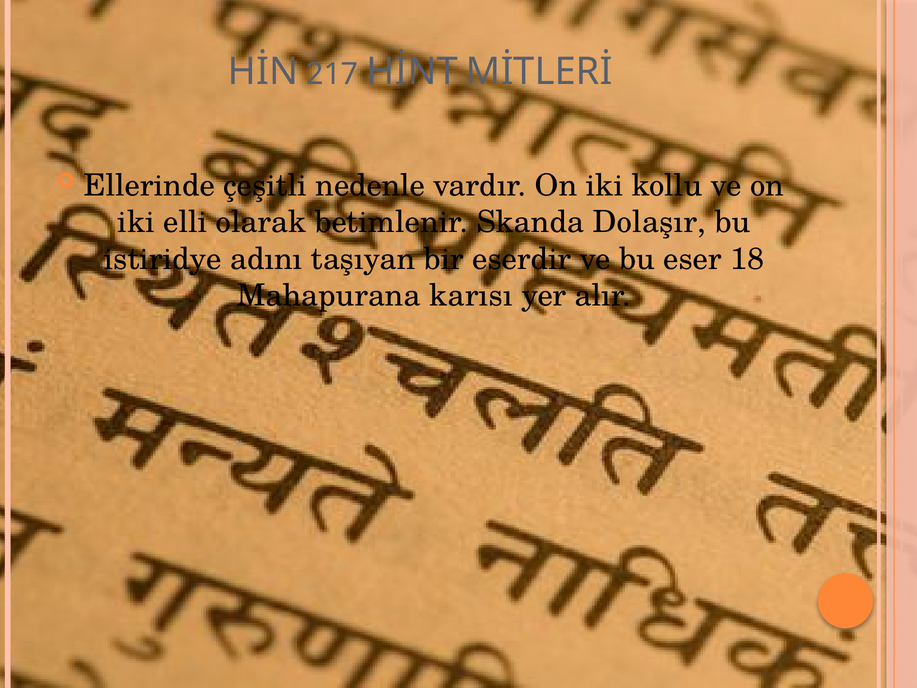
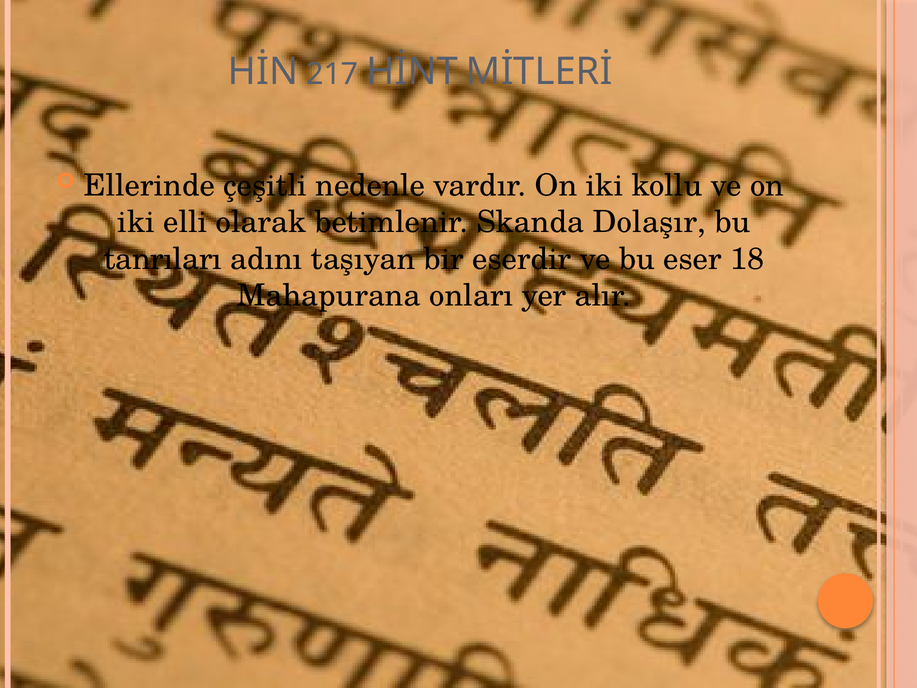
istiridye: istiridye -> tanrıları (163, 259)
karısı: karısı -> onları (471, 296)
